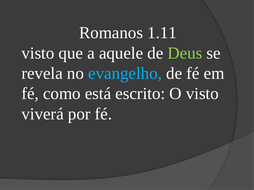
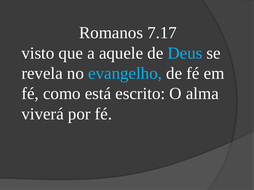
1.11: 1.11 -> 7.17 (162, 33)
Deus colour: light green -> light blue (185, 53)
O visto: visto -> alma (202, 94)
